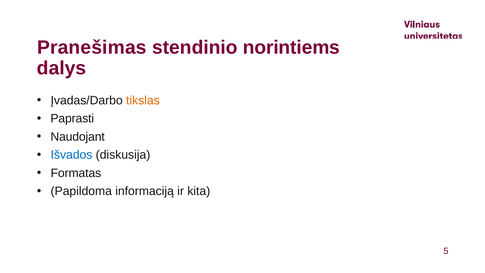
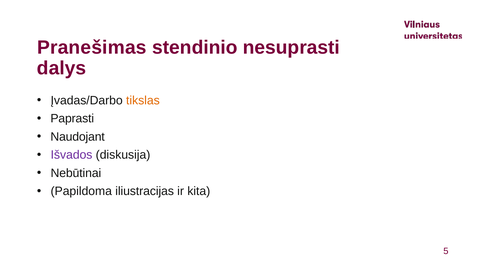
norintiems: norintiems -> nesuprasti (291, 47)
Išvados colour: blue -> purple (72, 155)
Formatas: Formatas -> Nebūtinai (76, 173)
informaciją: informaciją -> iliustracijas (145, 191)
